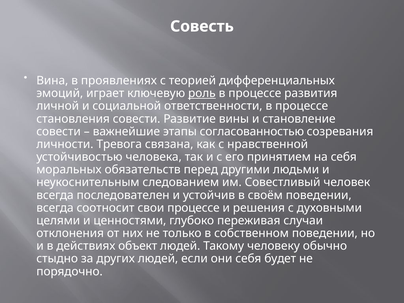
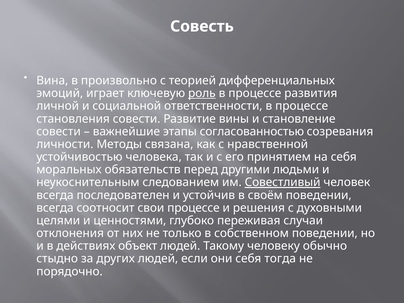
проявлениях: проявлениях -> произвольно (119, 81)
Тревога: Тревога -> Методы (119, 144)
Совестливый underline: none -> present (283, 182)
будет: будет -> тогда (280, 259)
